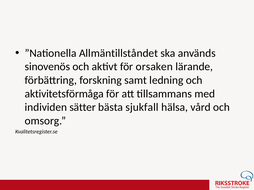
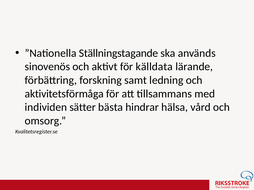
Allmäntillståndet: Allmäntillståndet -> Ställningstagande (119, 53)
orsaken: orsaken -> källdata (154, 67)
sjukfall: sjukfall -> hindrar (142, 107)
